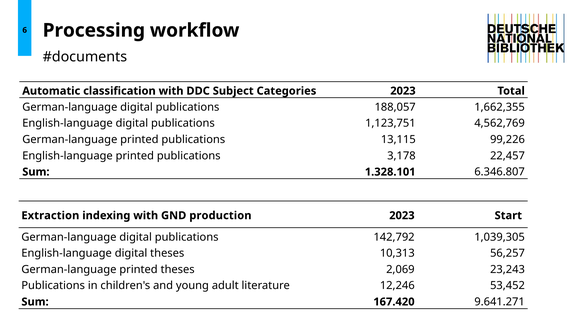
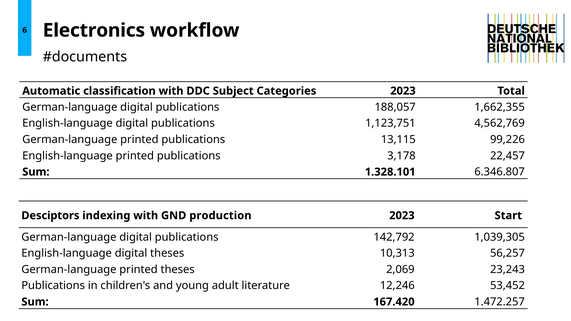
Processing: Processing -> Electronics (94, 30)
Extraction: Extraction -> Desciptors (50, 216)
9.641.271: 9.641.271 -> 1.472.257 (500, 302)
